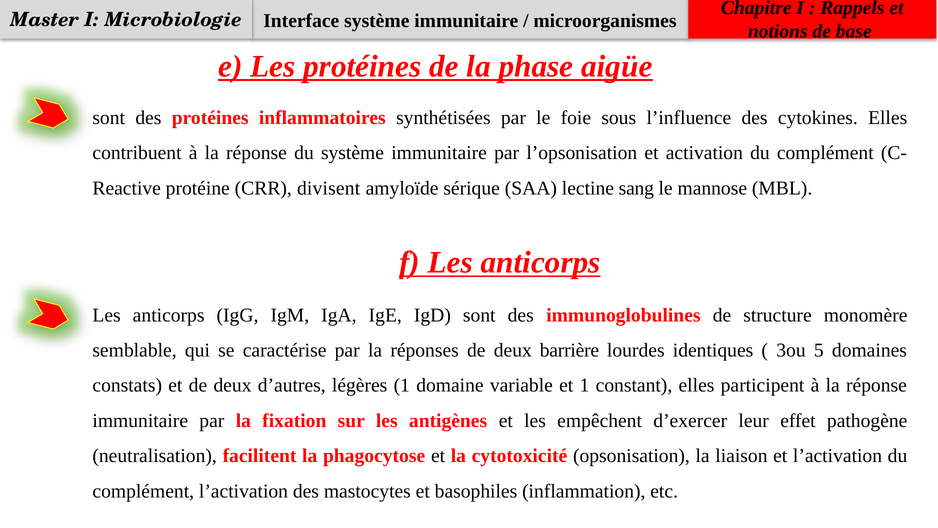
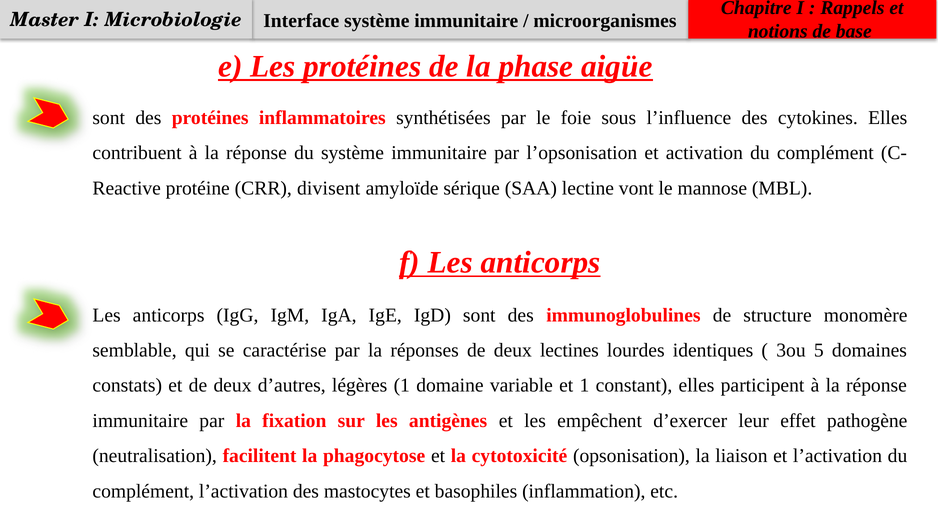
sang: sang -> vont (636, 188)
barrière: barrière -> lectines (569, 350)
